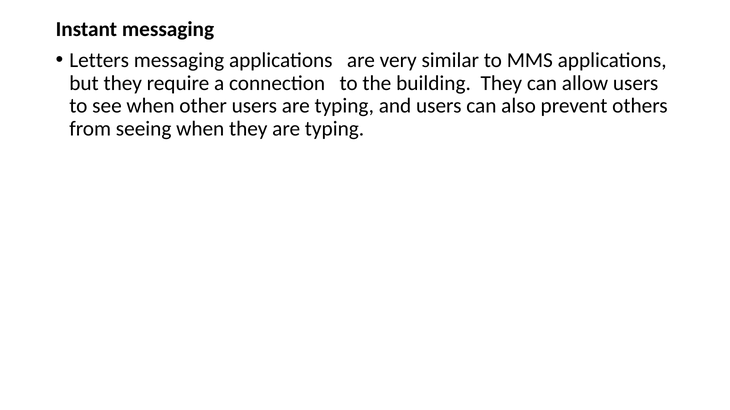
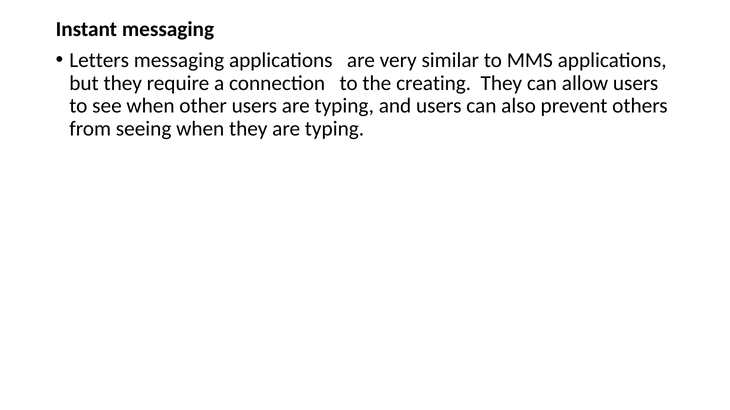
building: building -> creating (434, 83)
